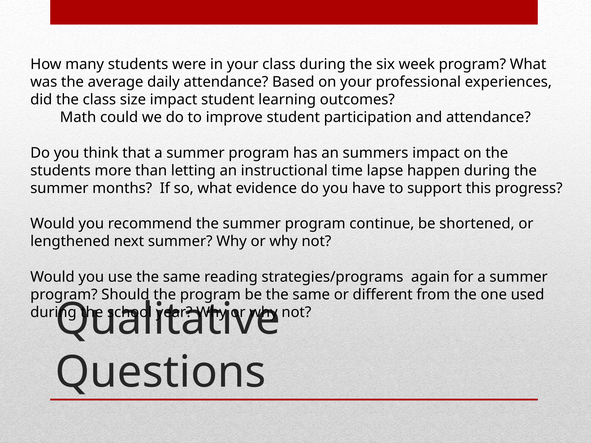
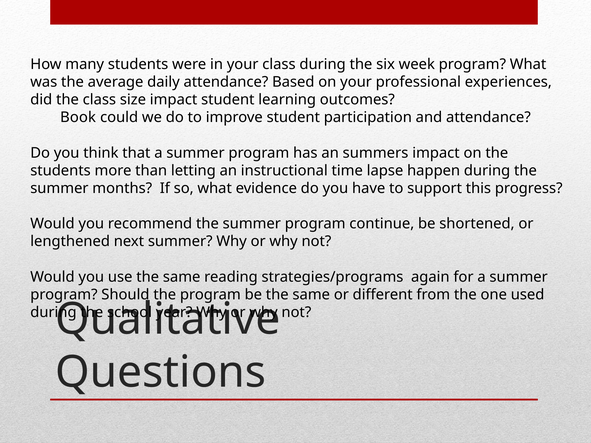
Math: Math -> Book (78, 117)
